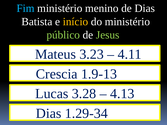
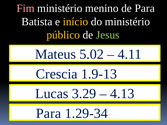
Fim colour: light blue -> pink (25, 8)
de Dias: Dias -> Para (145, 8)
público colour: light green -> yellow (63, 35)
3.23: 3.23 -> 5.02 (92, 54)
3.28: 3.28 -> 3.29 (84, 94)
Dias: Dias -> Para (49, 114)
